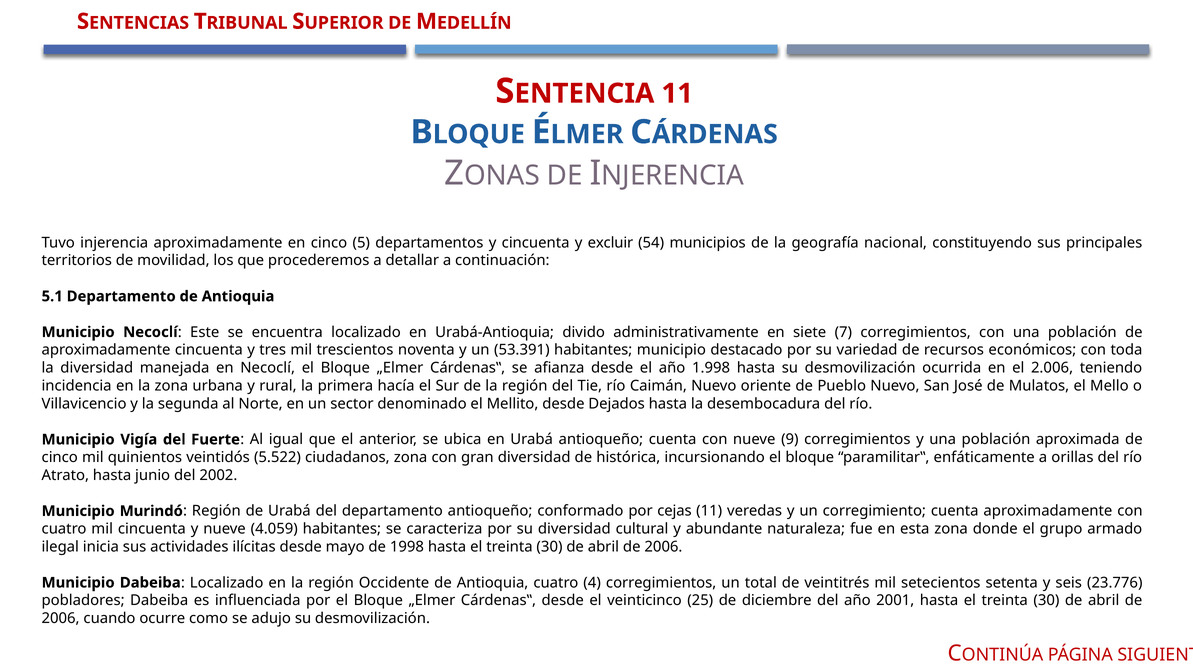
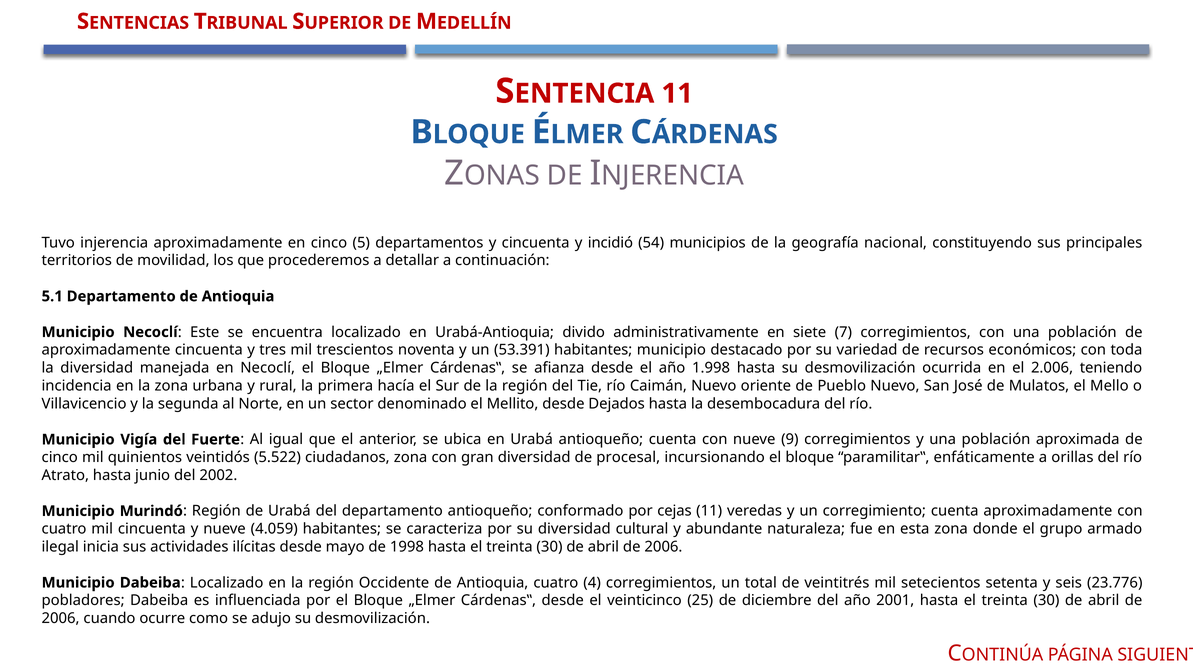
excluir: excluir -> incidió (610, 243)
histórica: histórica -> procesal (628, 457)
